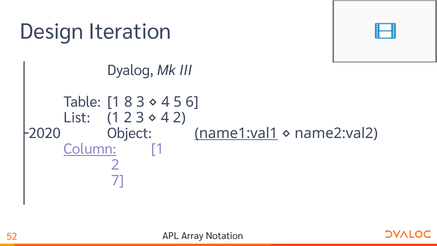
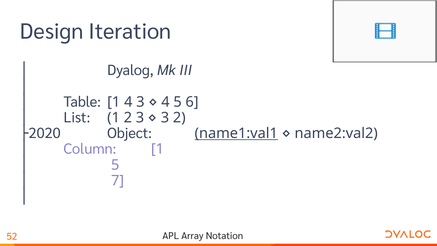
1 8: 8 -> 4 (128, 102)
2 3 4: 4 -> 3 (165, 118)
Column underline: present -> none (90, 149)
2: 2 -> 5 (115, 165)
